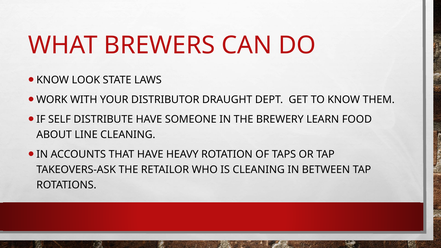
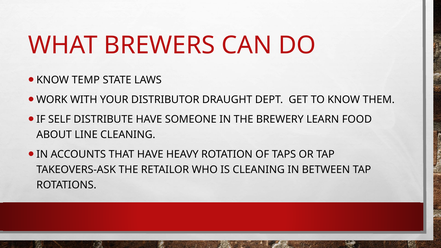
LOOK: LOOK -> TEMP (86, 80)
